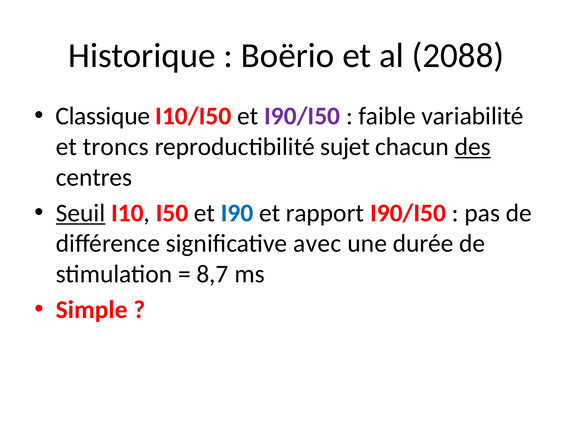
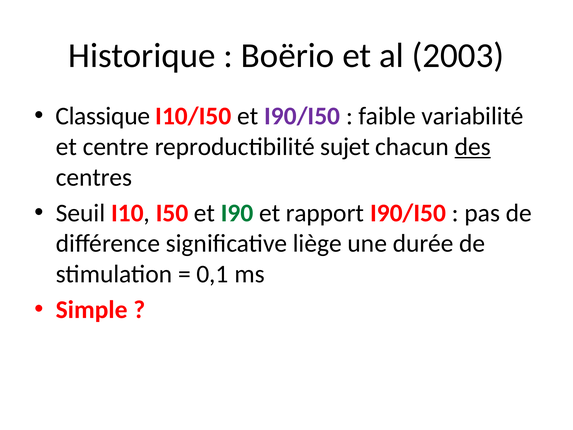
2088: 2088 -> 2003 (458, 55)
troncs: troncs -> centre (116, 147)
Seuil underline: present -> none (81, 213)
I90 colour: blue -> green (237, 213)
avec: avec -> liège (317, 243)
8,7: 8,7 -> 0,1 (212, 274)
